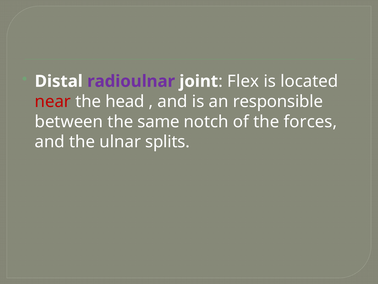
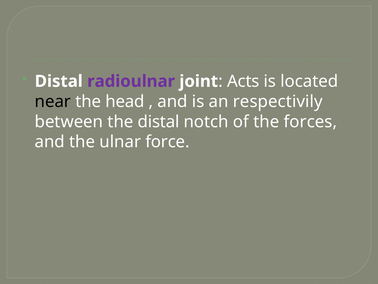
Flex: Flex -> Acts (243, 81)
near colour: red -> black (53, 101)
responsible: responsible -> respectivily (278, 101)
the same: same -> distal (159, 122)
splits: splits -> force (167, 142)
